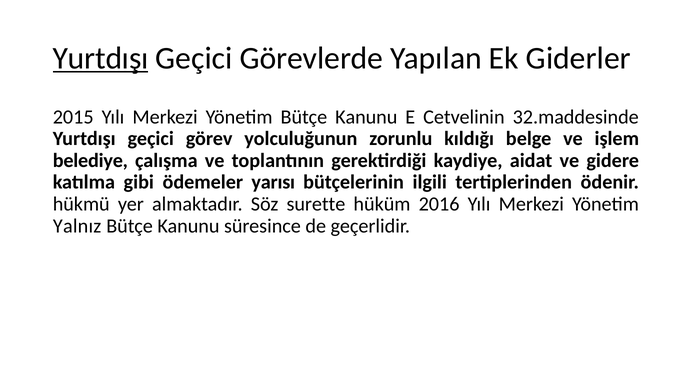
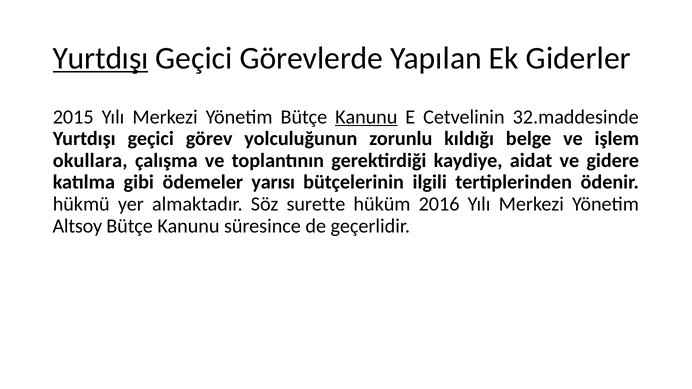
Kanunu underline: none -> present (366, 117)
belediye: belediye -> okullara (90, 161)
Yalnız: Yalnız -> Altsoy (77, 226)
